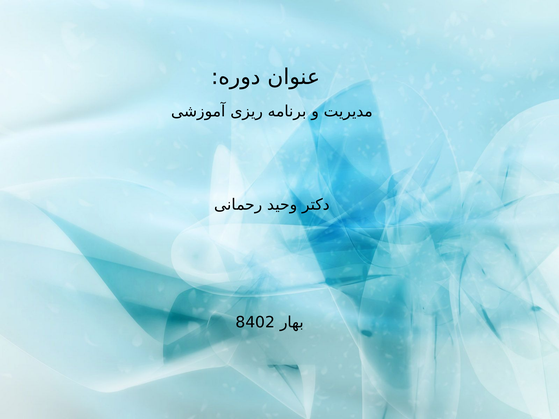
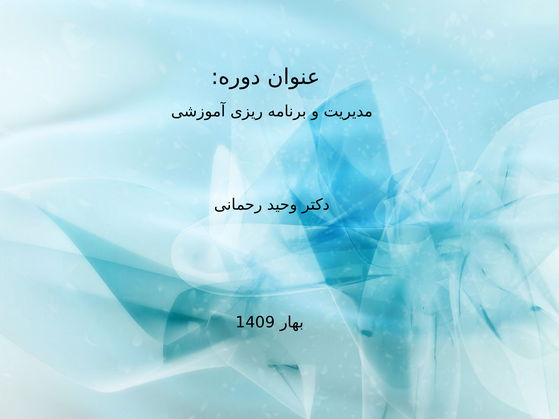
8402: 8402 -> 1409 (255, 323)
